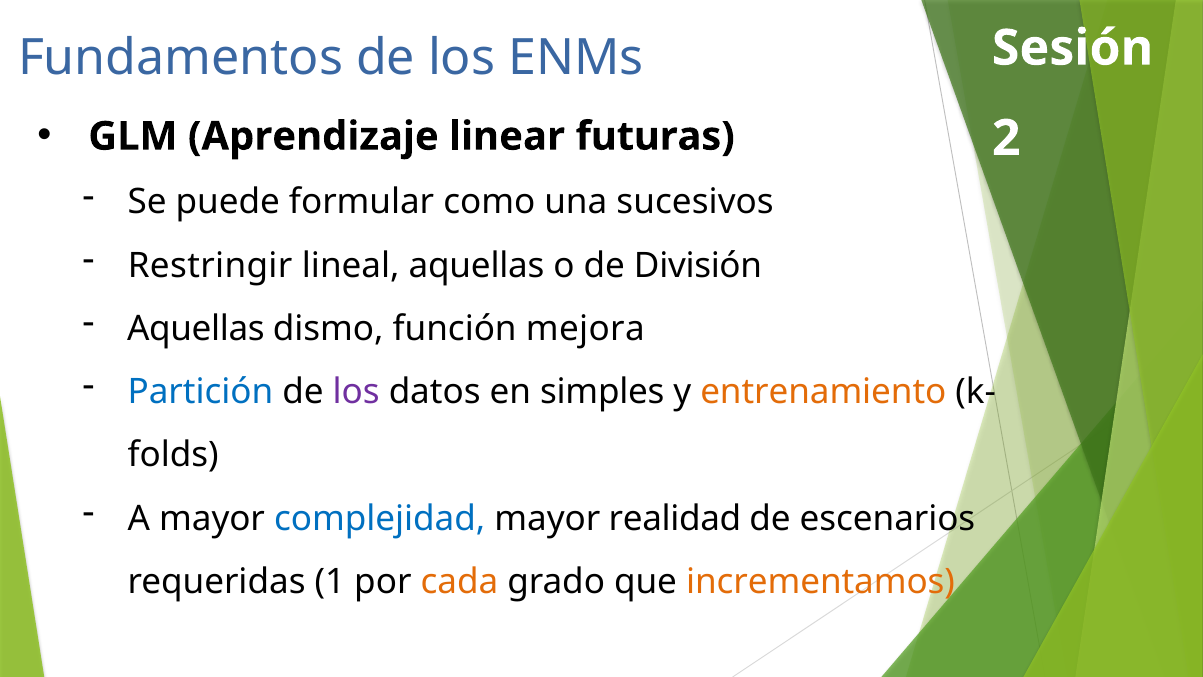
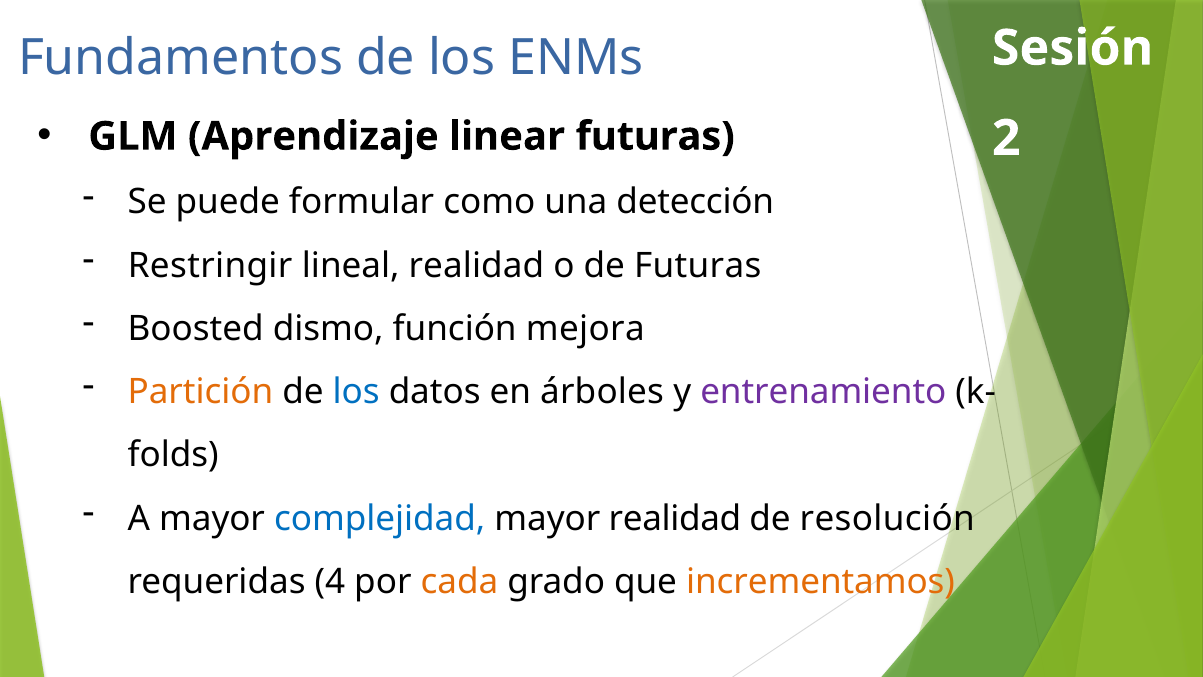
sucesivos: sucesivos -> detección (695, 202)
lineal aquellas: aquellas -> realidad (476, 265)
de División: División -> Futuras (698, 265)
Aquellas: Aquellas -> Boosted (196, 329)
Partición colour: blue -> orange (200, 392)
los colour: purple -> blue (356, 392)
simples: simples -> árboles (602, 392)
entrenamiento colour: orange -> purple (823, 392)
escenarios: escenarios -> resolución (887, 518)
1: 1 -> 4 (330, 581)
